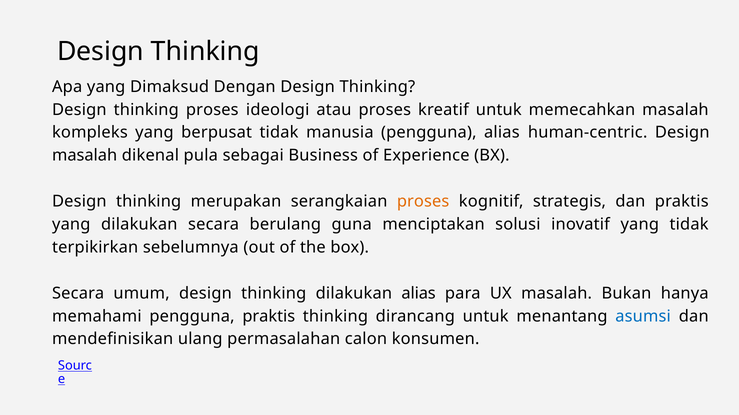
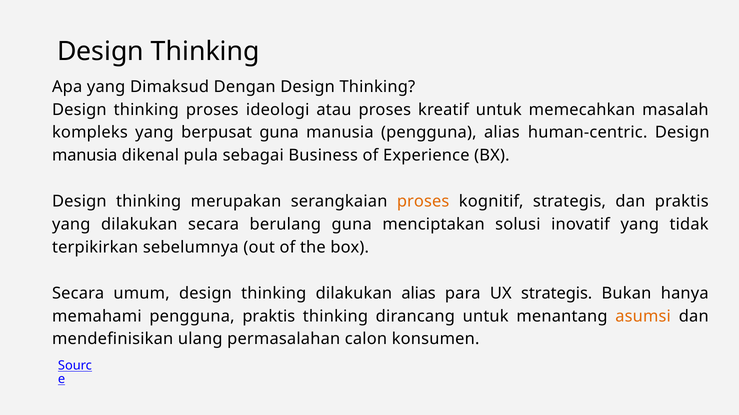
berpusat tidak: tidak -> guna (279, 133)
masalah: masalah -> manusia (85, 156)
UX masalah: masalah -> strategis (557, 294)
asumsi colour: blue -> orange (643, 317)
